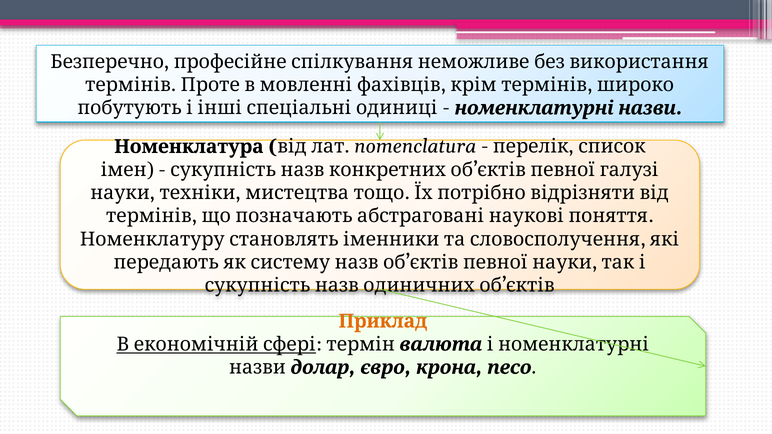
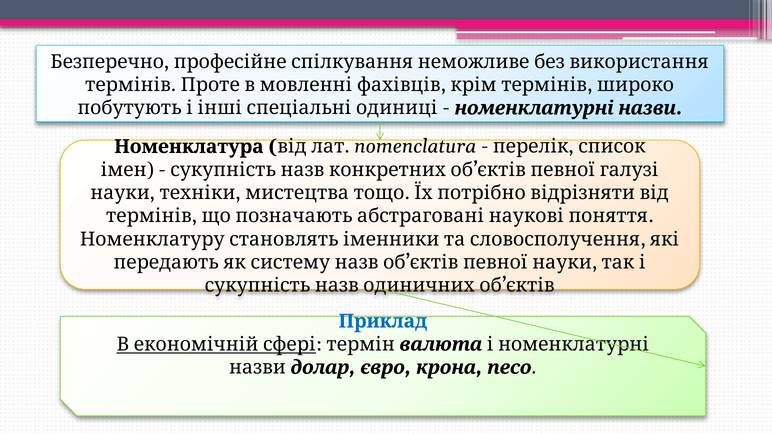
Приклад colour: orange -> blue (383, 321)
